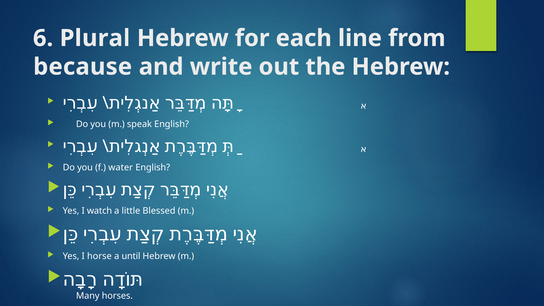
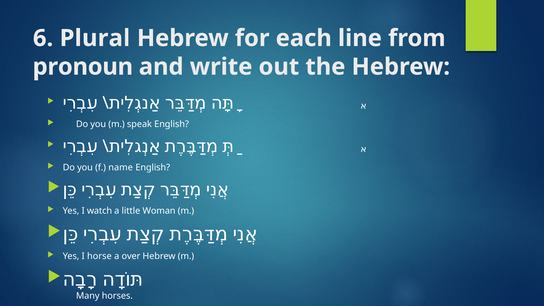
because: because -> pronoun (83, 67)
water: water -> name (121, 167)
Blessed: Blessed -> Woman (159, 211)
until: until -> over (131, 256)
